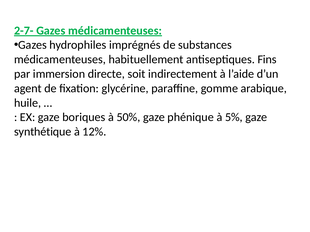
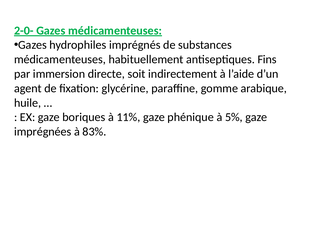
2-7-: 2-7- -> 2-0- (24, 31)
50%: 50% -> 11% (128, 117)
synthétique: synthétique -> imprégnées (43, 132)
12%: 12% -> 83% (94, 132)
